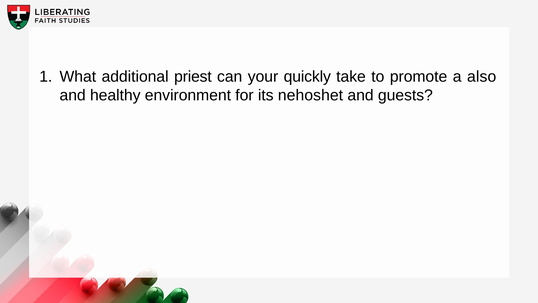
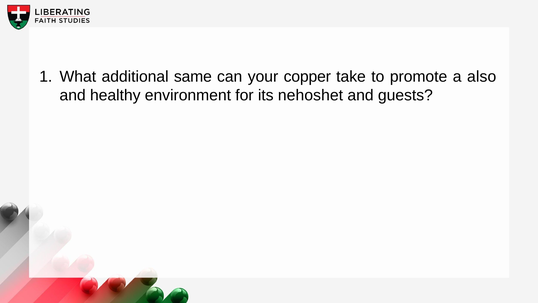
priest: priest -> same (193, 76)
quickly: quickly -> copper (307, 76)
